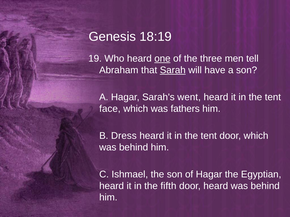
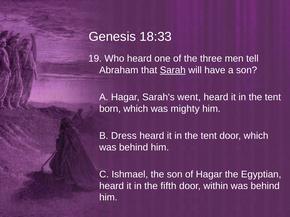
18:19: 18:19 -> 18:33 (156, 37)
one underline: present -> none (162, 59)
face: face -> born (110, 109)
fathers: fathers -> mighty (185, 109)
door heard: heard -> within (216, 186)
